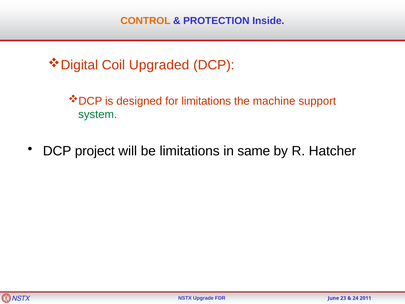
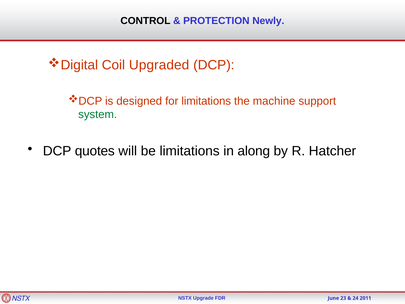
CONTROL colour: orange -> black (145, 21)
Inside: Inside -> Newly (268, 21)
project: project -> quotes (95, 151)
same: same -> along (254, 151)
